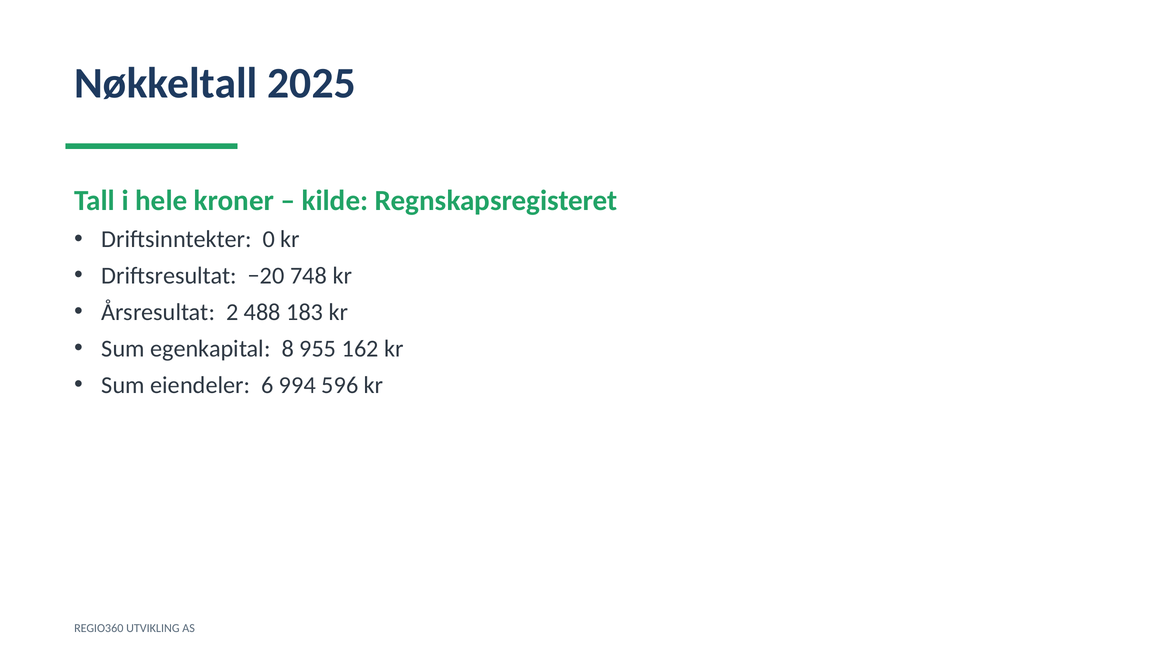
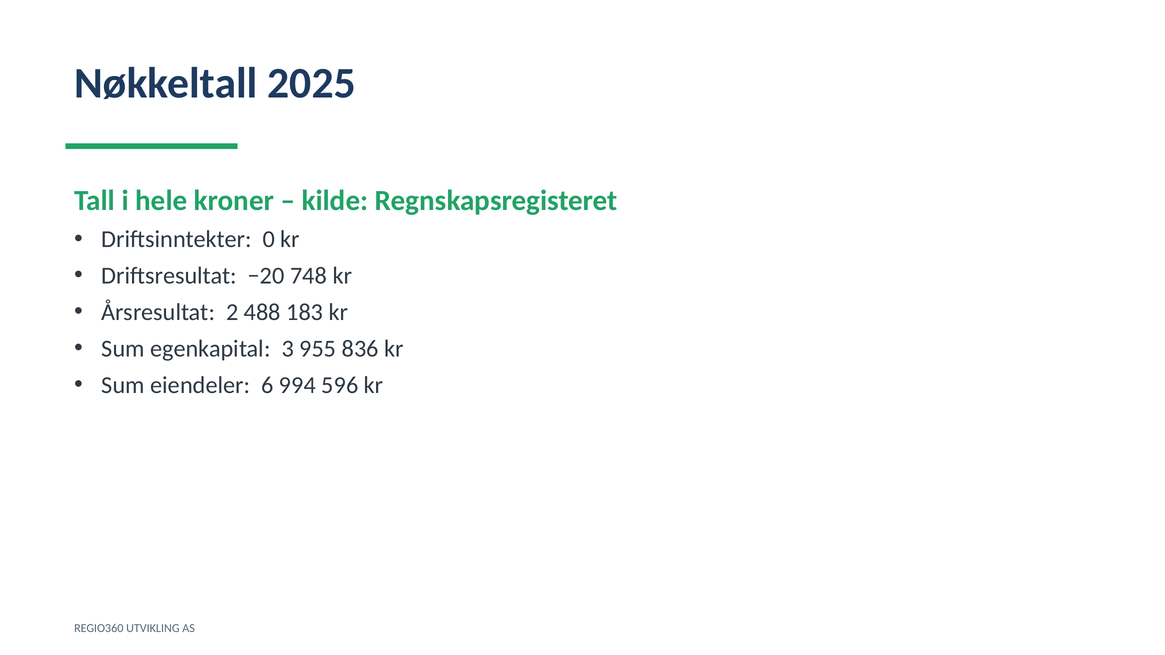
8: 8 -> 3 (288, 349)
162: 162 -> 836 (360, 349)
